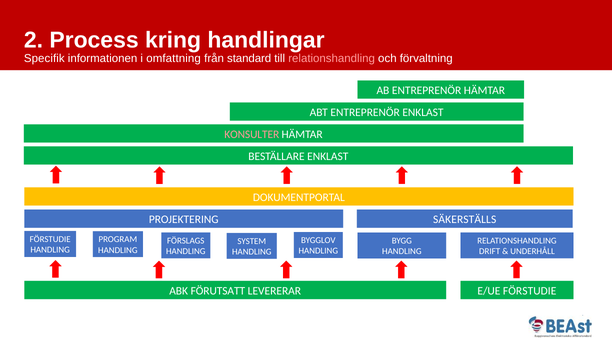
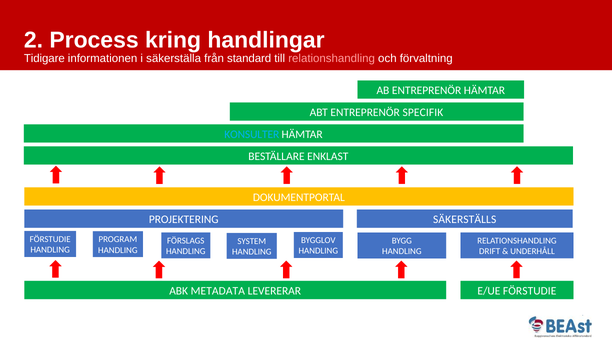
Specifik: Specifik -> Tidigare (44, 59)
omfattning: omfattning -> säkerställa (174, 59)
ENTREPRENÖR ENKLAST: ENKLAST -> SPECIFIK (423, 112)
KONSULTER colour: pink -> light blue (252, 134)
FÖRUTSATT: FÖRUTSATT -> METADATA (218, 291)
